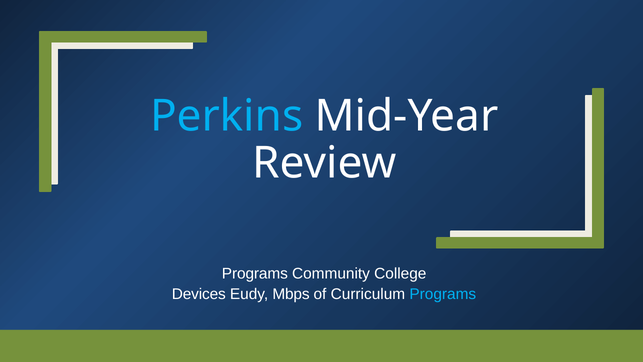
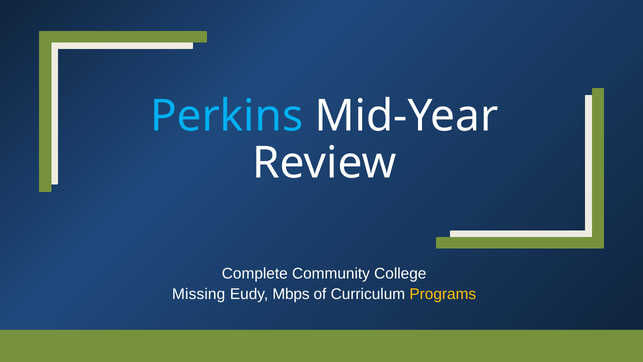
Programs: Programs -> Complete (255, 273)
Devices: Devices -> Missing (199, 294)
Programs colour: light blue -> yellow (443, 294)
